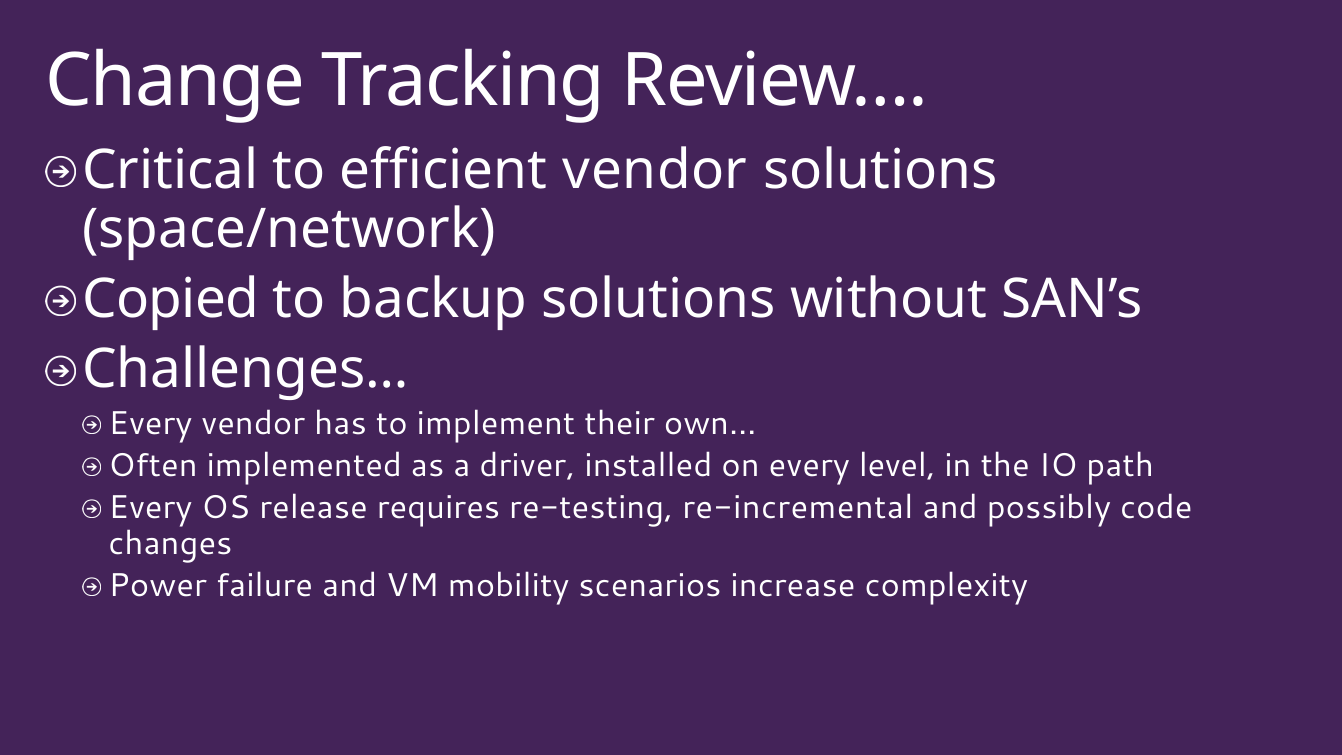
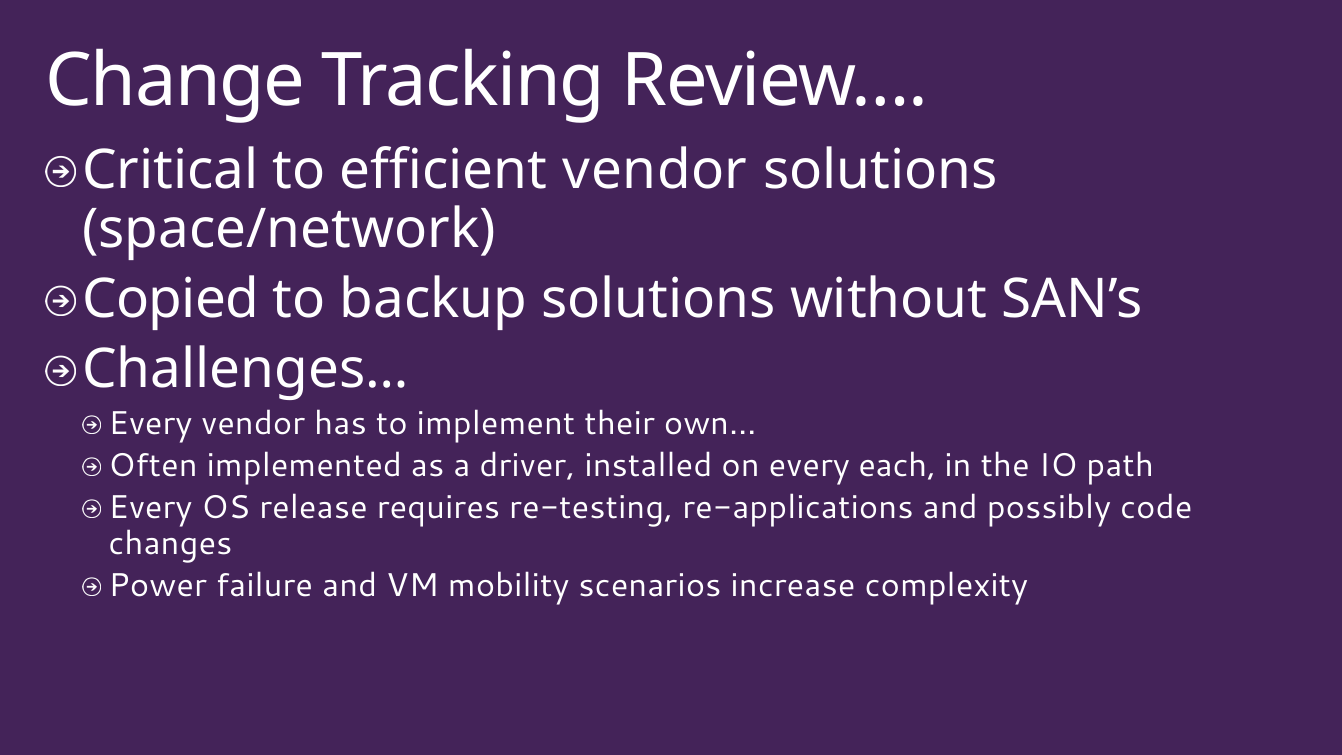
level: level -> each (897, 466)
re-incremental: re-incremental -> re-applications (798, 508)
